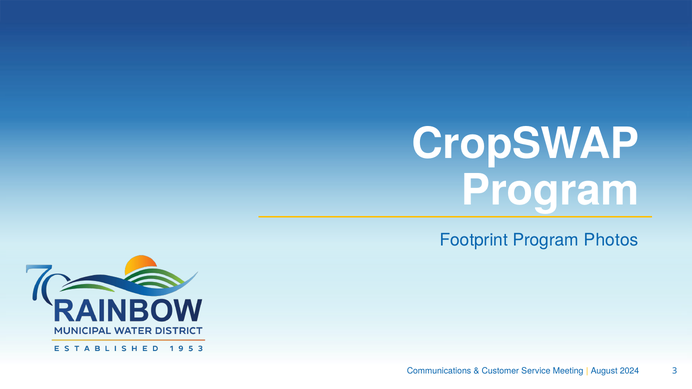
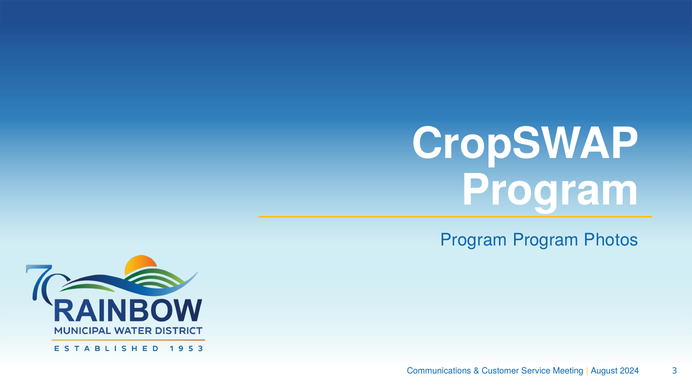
Footprint: Footprint -> Program (474, 240)
